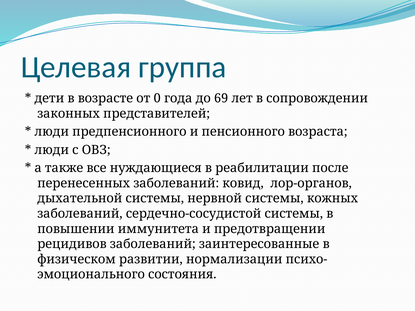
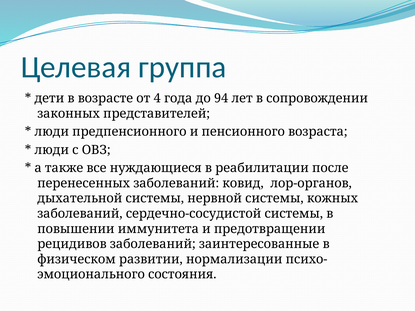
0: 0 -> 4 (157, 98)
69: 69 -> 94 (221, 98)
